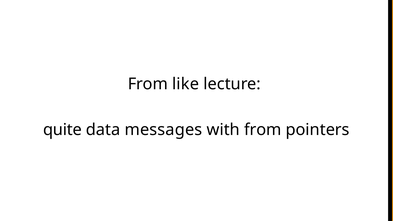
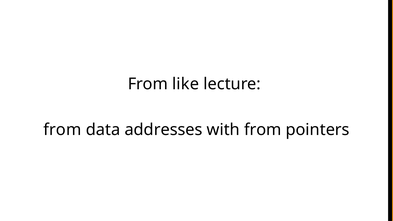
quite: quite -> from (62, 130)
messages: messages -> addresses (163, 130)
